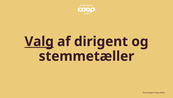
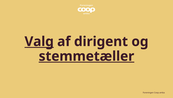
stemmetæller underline: none -> present (86, 56)
